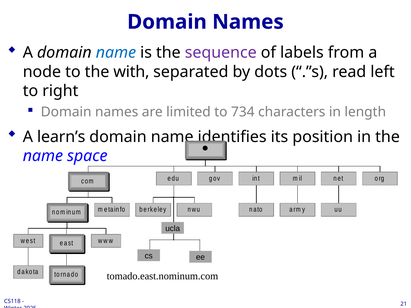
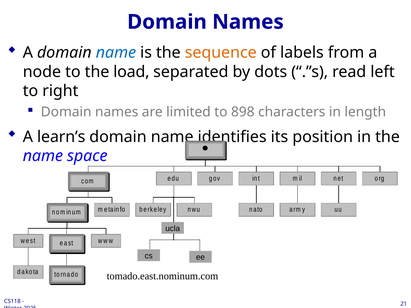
sequence colour: purple -> orange (221, 53)
with: with -> load (131, 72)
734: 734 -> 898 (243, 112)
